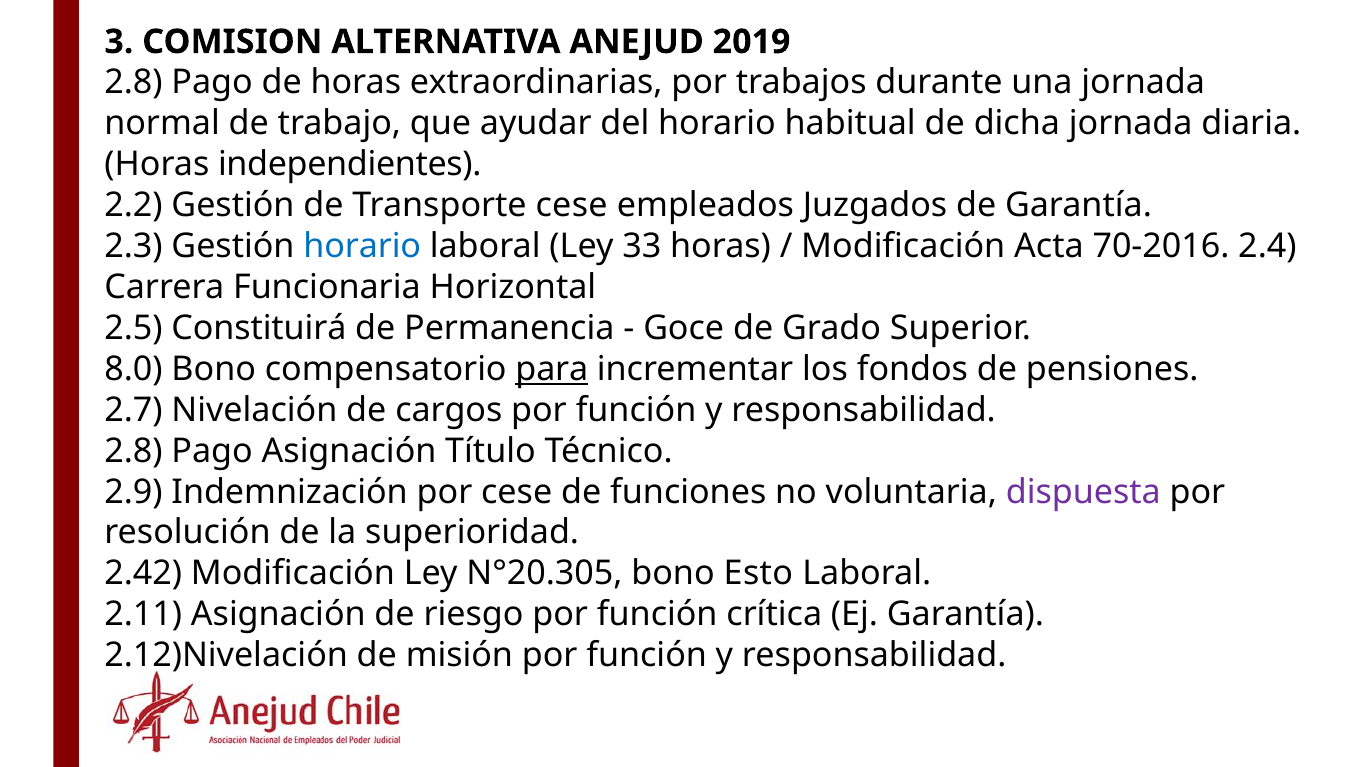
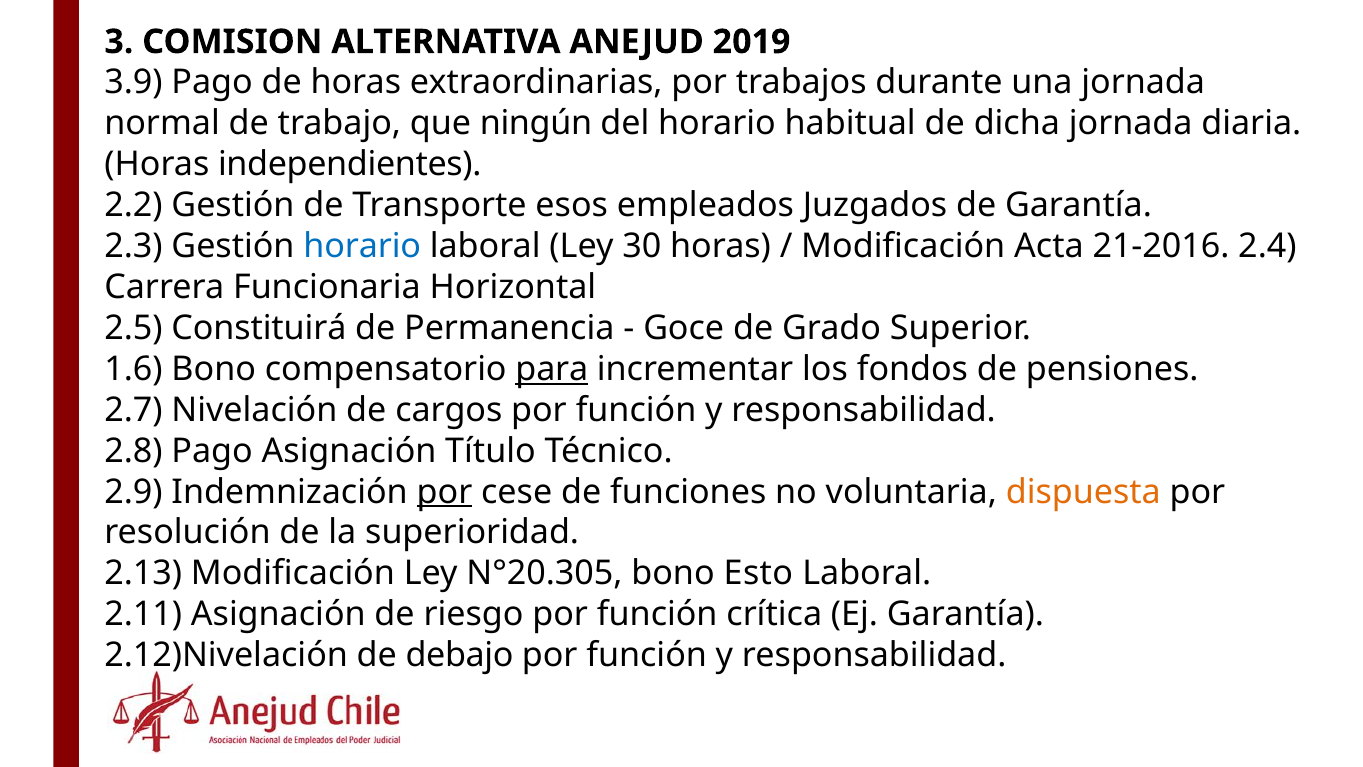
2.8: 2.8 -> 3.9 (134, 83)
ayudar: ayudar -> ningún (536, 124)
Transporte cese: cese -> esos (572, 205)
33: 33 -> 30 (642, 246)
70-2016: 70-2016 -> 21-2016 (1161, 246)
8.0: 8.0 -> 1.6 (134, 369)
por underline: none -> present (445, 492)
dispuesta colour: purple -> orange (1083, 492)
2.42: 2.42 -> 2.13 (143, 573)
misión: misión -> debajo (460, 655)
